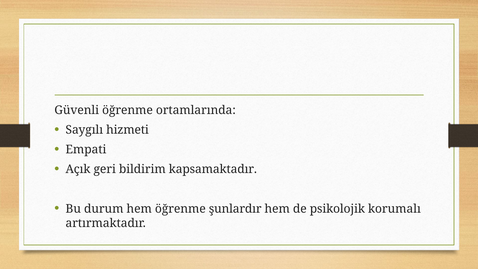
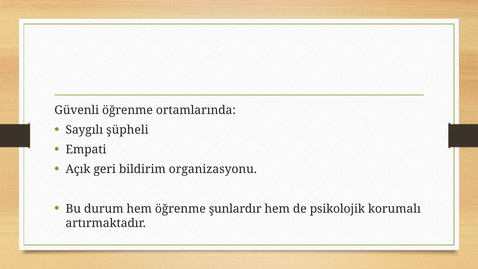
hizmeti: hizmeti -> şüpheli (127, 130)
kapsamaktadır: kapsamaktadır -> organizasyonu (213, 169)
